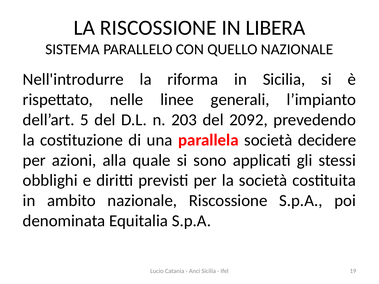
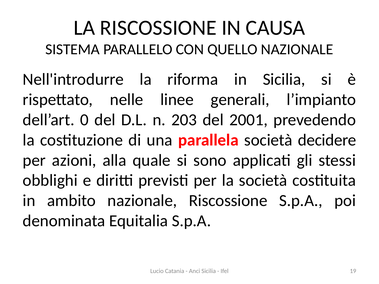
LIBERA: LIBERA -> CAUSA (275, 28)
5: 5 -> 0 (84, 120)
2092: 2092 -> 2001 (249, 120)
